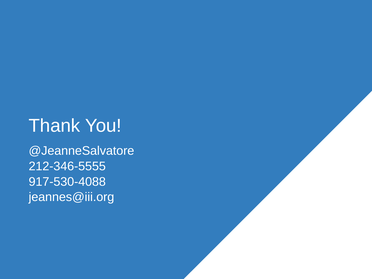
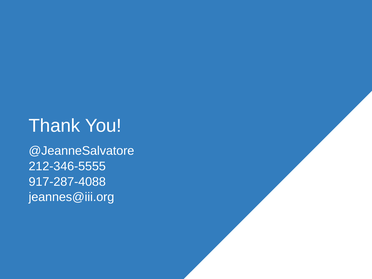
917-530-4088: 917-530-4088 -> 917-287-4088 (67, 182)
